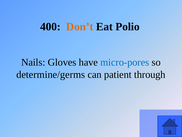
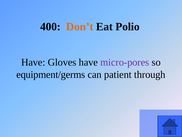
Nails: Nails -> Have (33, 62)
micro-pores colour: blue -> purple (125, 62)
determine/germs: determine/germs -> equipment/germs (51, 74)
